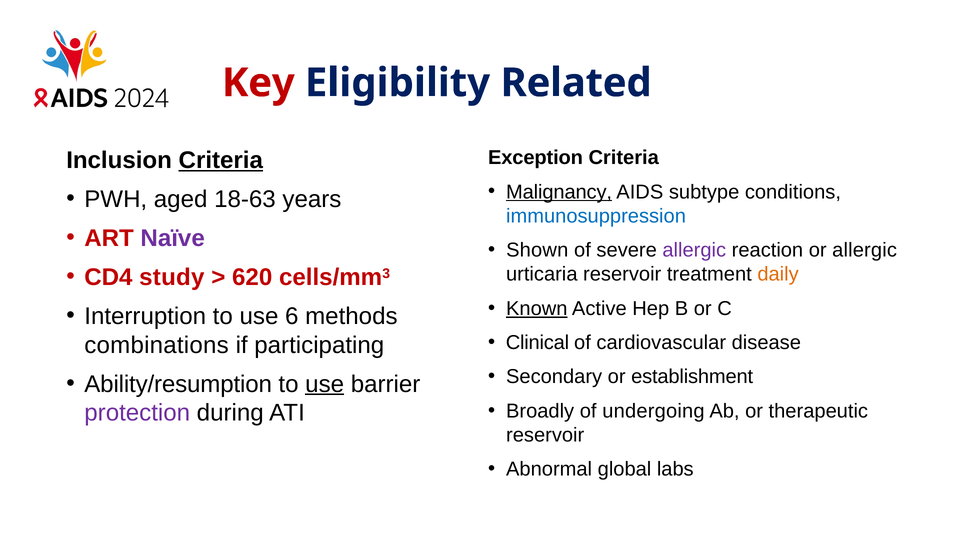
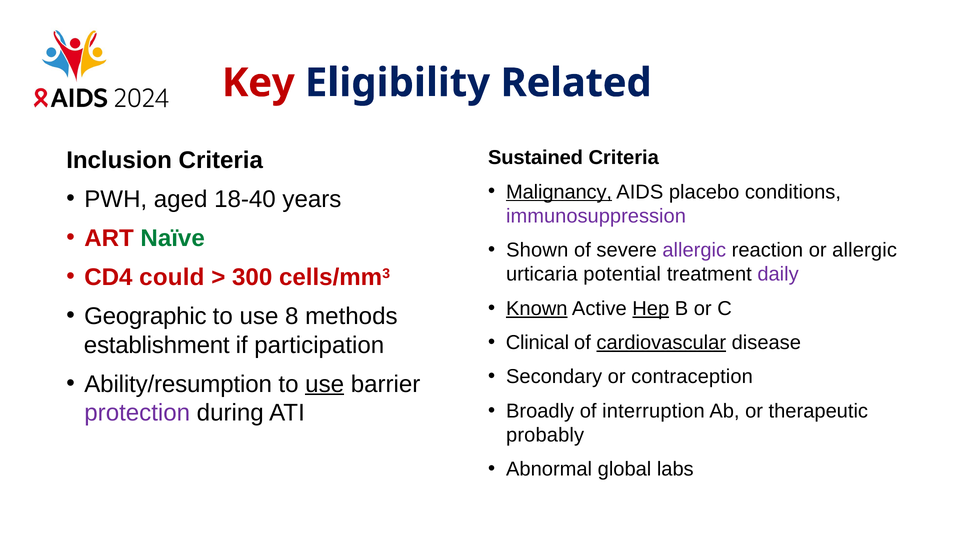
Exception: Exception -> Sustained (535, 158)
Criteria underline: present -> none (221, 160)
subtype: subtype -> placebo (704, 192)
18-63: 18-63 -> 18-40 (245, 199)
immunosuppression colour: blue -> purple (596, 216)
Naïve colour: purple -> green (173, 238)
study: study -> could (172, 277)
620: 620 -> 300 (252, 277)
urticaria reservoir: reservoir -> potential (622, 274)
daily colour: orange -> purple (778, 274)
Hep underline: none -> present (651, 309)
Interruption: Interruption -> Geographic (145, 316)
6: 6 -> 8 (292, 316)
cardiovascular underline: none -> present (661, 343)
combinations: combinations -> establishment (157, 345)
participating: participating -> participation (319, 345)
establishment: establishment -> contraception (692, 377)
undergoing: undergoing -> interruption (653, 411)
reservoir: reservoir -> probably (545, 435)
